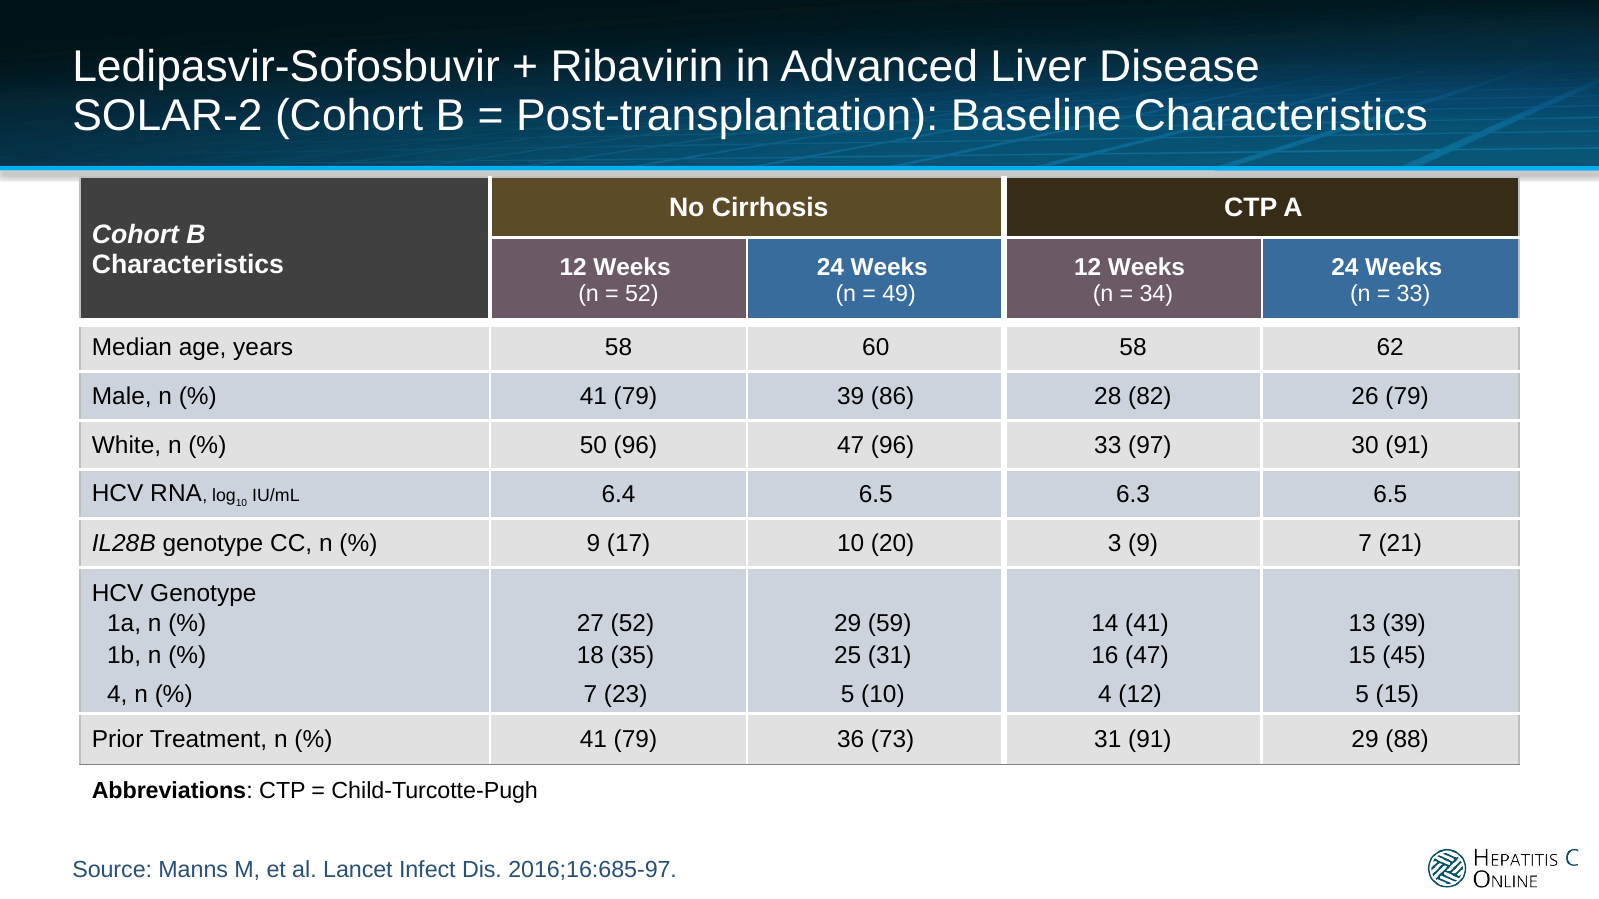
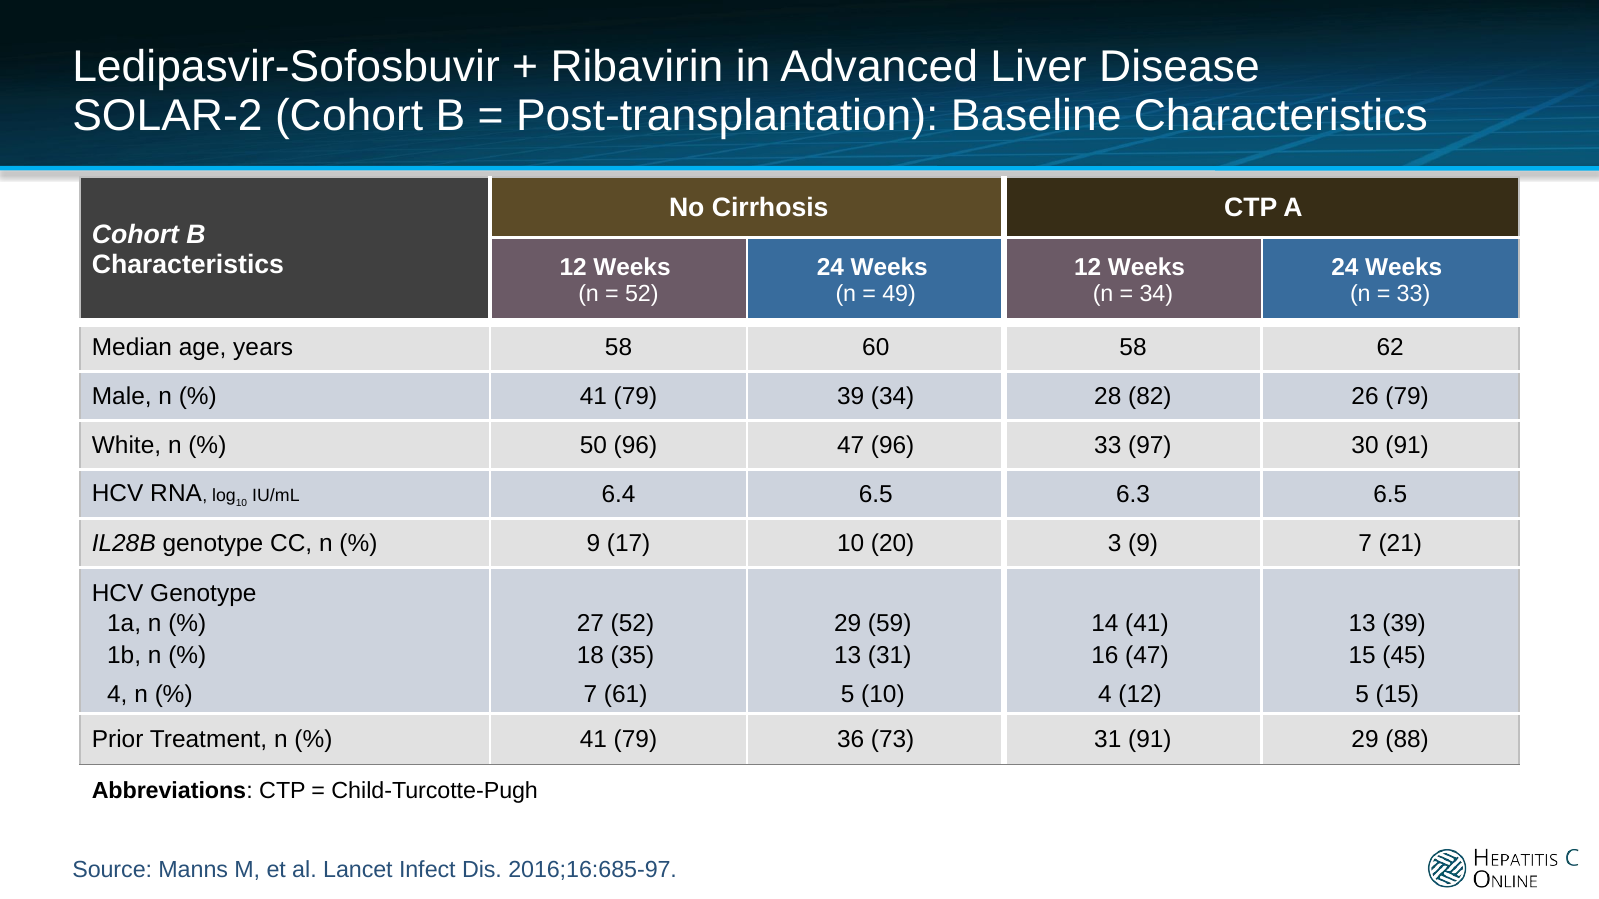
39 86: 86 -> 34 (893, 396)
35 25: 25 -> 13 (848, 656)
23: 23 -> 61 (626, 694)
